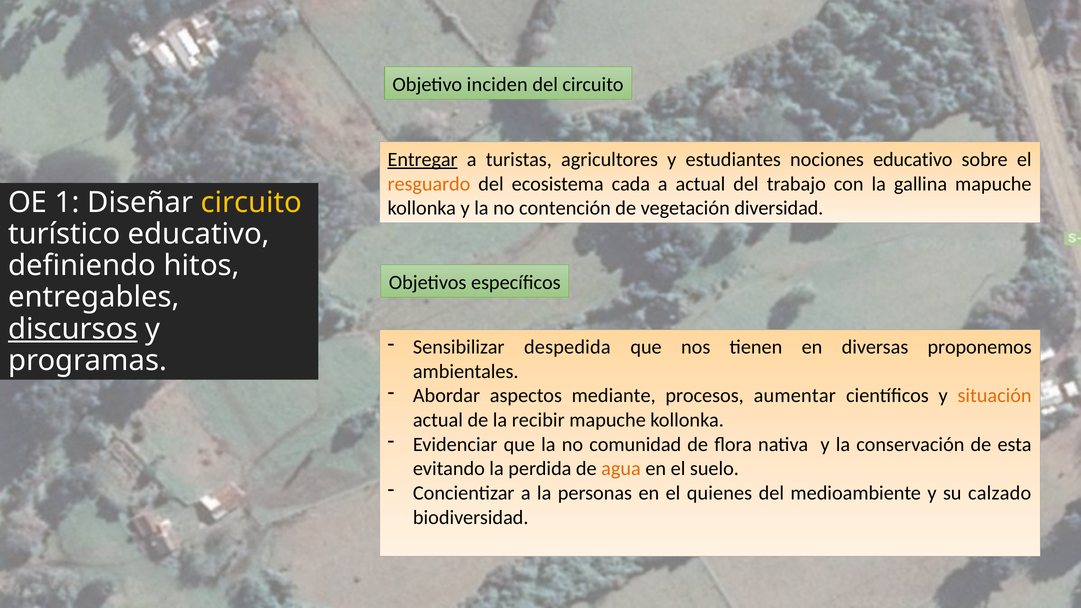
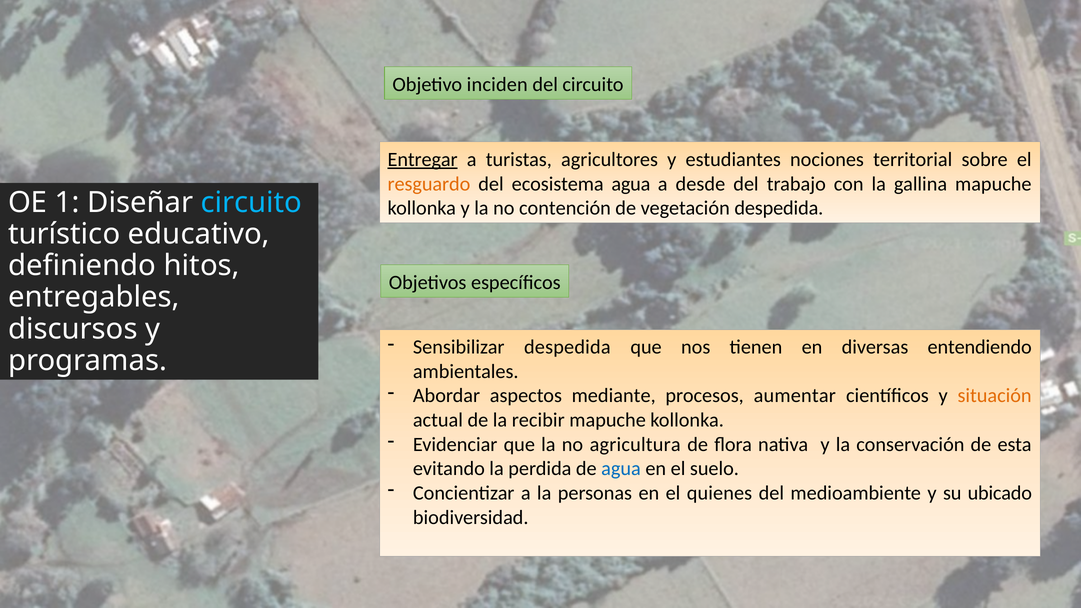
nociones educativo: educativo -> territorial (913, 160)
ecosistema cada: cada -> agua (631, 184)
a actual: actual -> desde (700, 184)
circuito colour: yellow -> light blue (251, 203)
vegetación diversidad: diversidad -> despedida (779, 208)
discursos underline: present -> none (73, 329)
proponemos: proponemos -> entendiendo (980, 347)
comunidad: comunidad -> agricultura (635, 444)
agua colour: orange -> blue (621, 469)
calzado: calzado -> ubicado (1000, 493)
